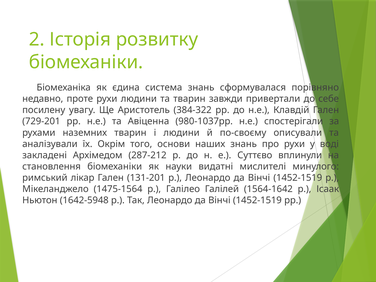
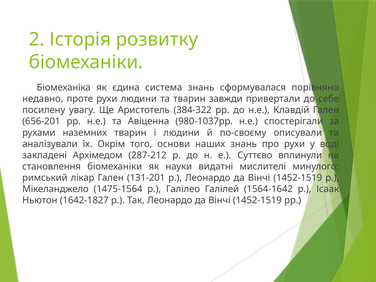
729-201: 729-201 -> 656-201 (41, 121)
1642-5948: 1642-5948 -> 1642-1827 (84, 200)
